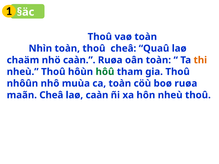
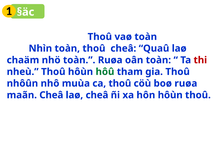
nhö caàn: caàn -> toàn (79, 60)
thi colour: orange -> red (200, 60)
ca toàn: toàn -> thoû (120, 84)
laø caàn: caàn -> cheâ (97, 95)
hôn nheù: nheù -> hôùn (170, 95)
